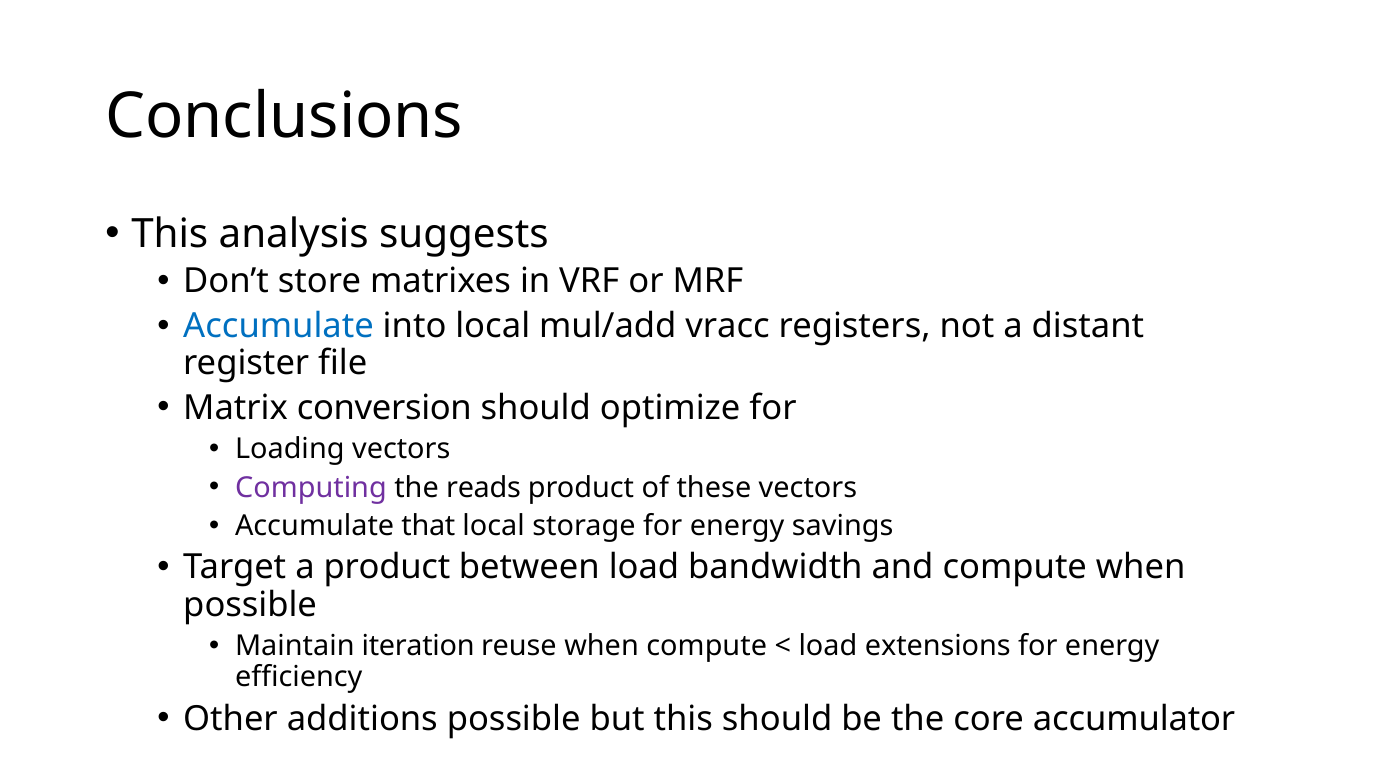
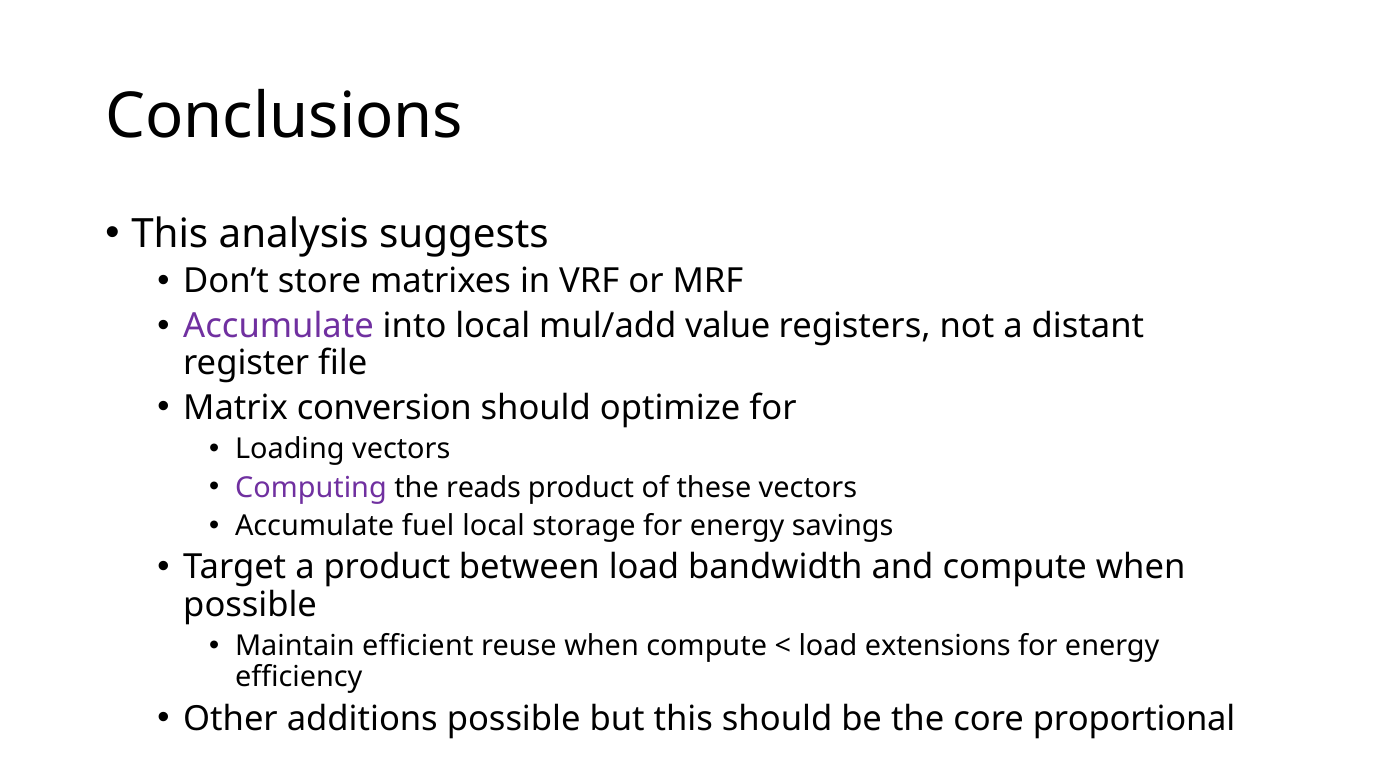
Accumulate colour: blue -> purple (279, 326)
vracc: vracc -> value (728, 326)
that: that -> fuel (428, 526)
iteration: iteration -> efficient (418, 646)
accumulator: accumulator -> proportional (1134, 719)
